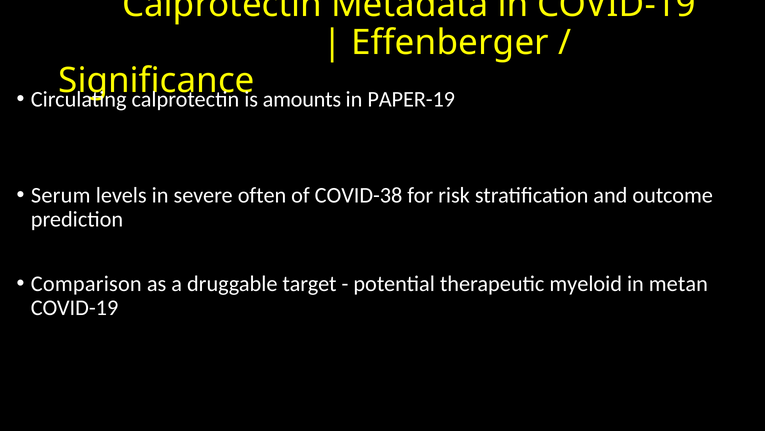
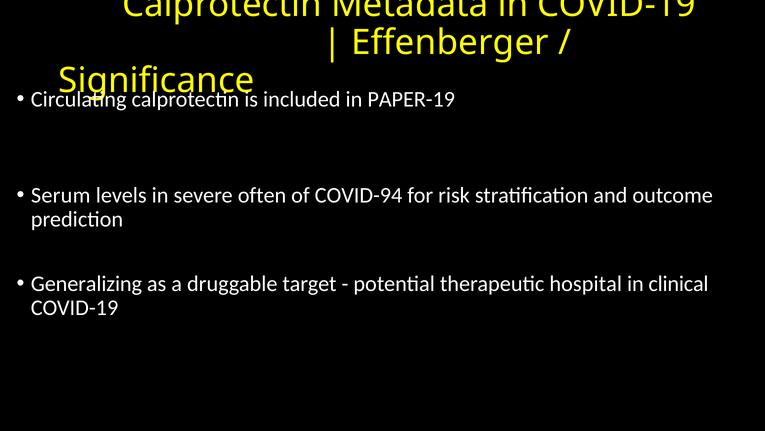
amounts: amounts -> included (302, 99)
COVID-38: COVID-38 -> COVID-94 (359, 195)
Comparison: Comparison -> Generalizing (86, 283)
myeloid: myeloid -> hospital (586, 283)
metan: metan -> clinical (679, 283)
